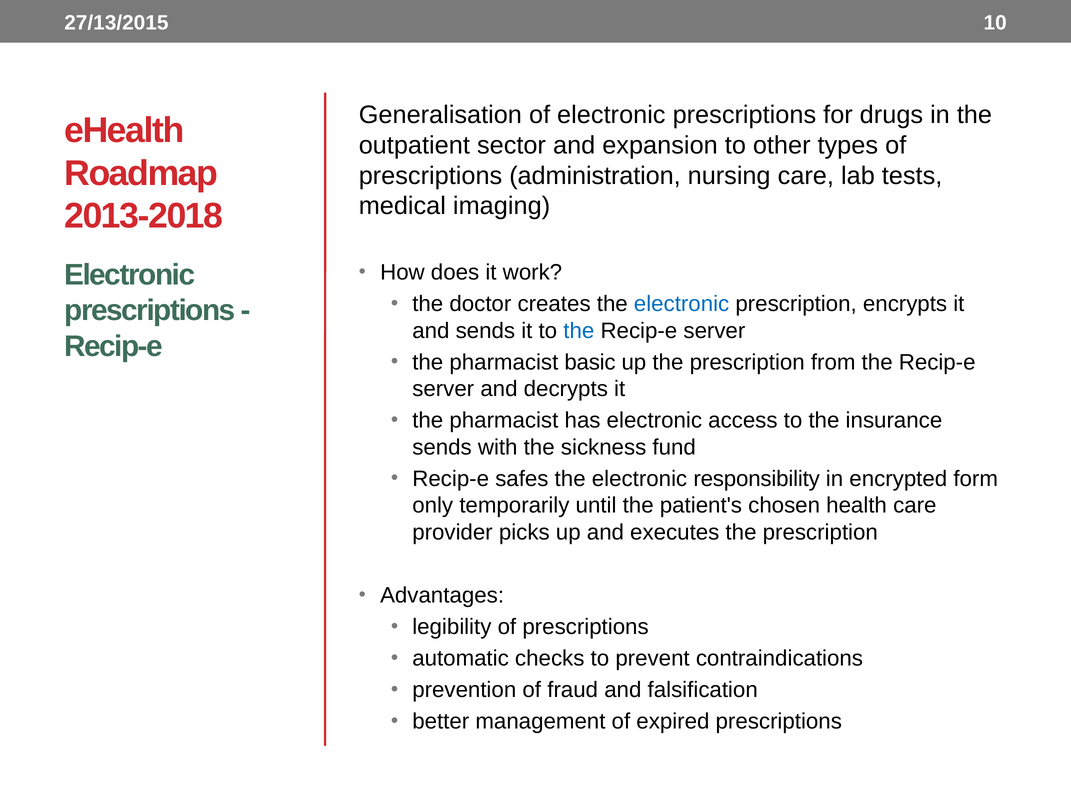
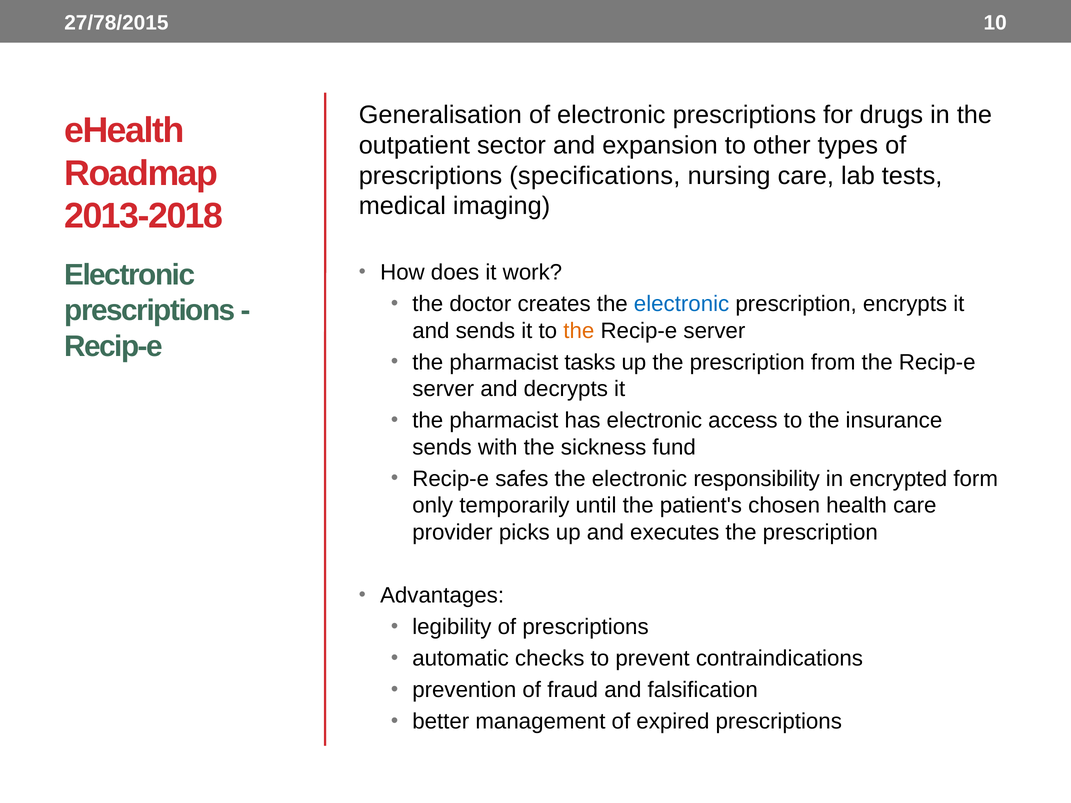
27/13/2015: 27/13/2015 -> 27/78/2015 (116, 23)
administration: administration -> specifications (595, 176)
the colour: blue -> orange (579, 331)
basic: basic -> tasks (590, 362)
